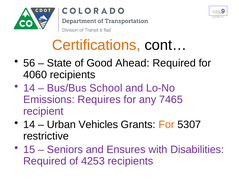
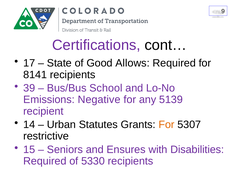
Certifications colour: orange -> purple (96, 45)
56: 56 -> 17 (29, 63)
Ahead: Ahead -> Allows (133, 63)
4060: 4060 -> 8141 (35, 74)
14: 14 -> 39 (29, 88)
Requires: Requires -> Negative (99, 99)
7465: 7465 -> 5139 (171, 99)
Vehicles: Vehicles -> Statutes (98, 124)
4253: 4253 -> 5330 (93, 160)
